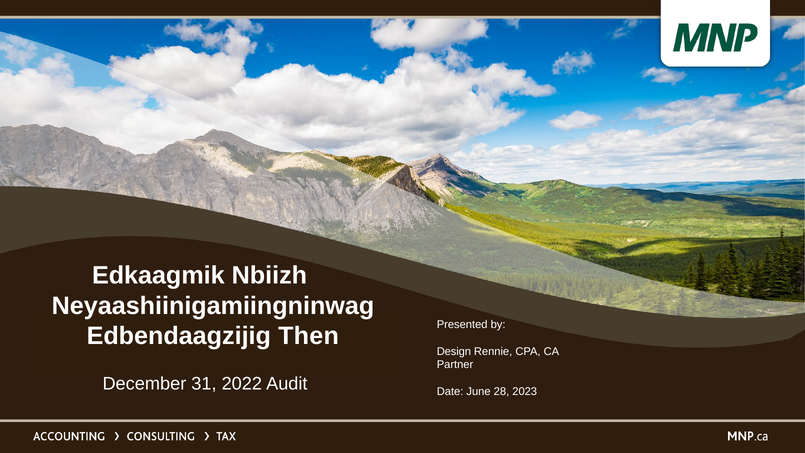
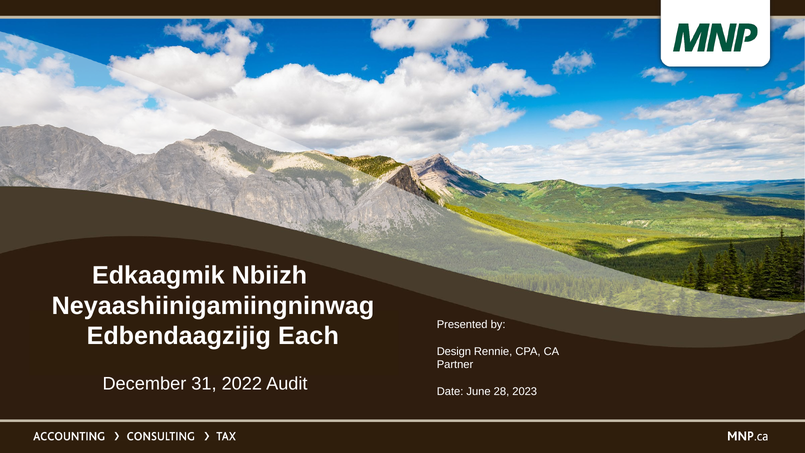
Then: Then -> Each (309, 336)
